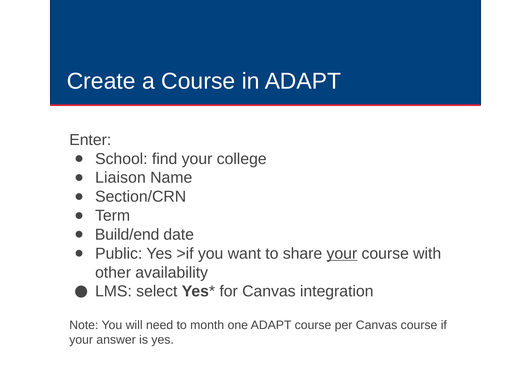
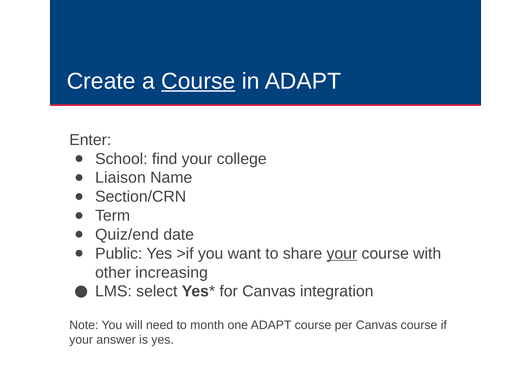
Course underline: none -> present (198, 81)
Build/end: Build/end -> Quiz/end (127, 234)
availability: availability -> increasing (172, 272)
